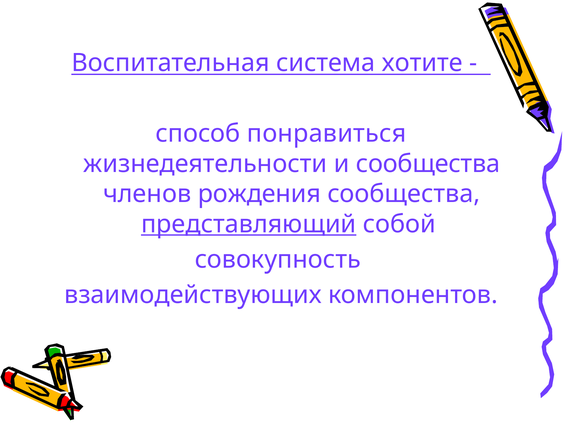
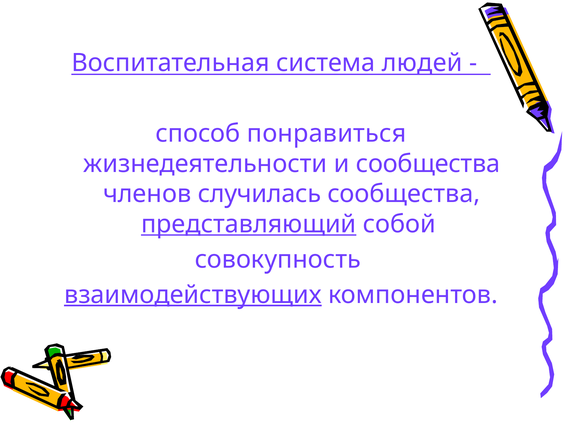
хотите: хотите -> людей (422, 63)
рождения: рождения -> случилась (259, 194)
взаимодействующих underline: none -> present (193, 295)
